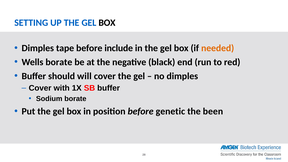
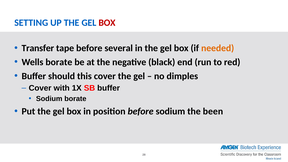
BOX colour: black -> red (107, 23)
Dimples: Dimples -> Transfer (38, 48)
include: include -> several (119, 48)
will: will -> this (84, 76)
before genetic: genetic -> sodium (170, 111)
